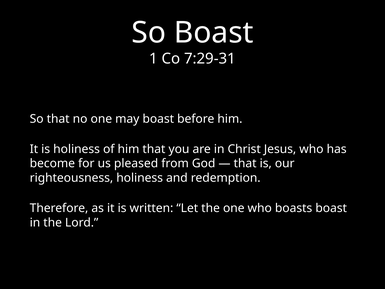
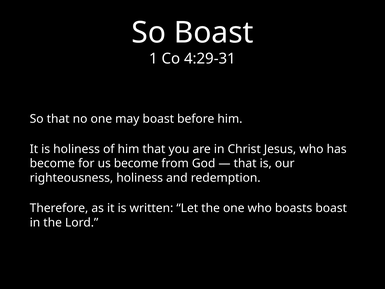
7:29-31: 7:29-31 -> 4:29-31 (210, 59)
us pleased: pleased -> become (136, 163)
